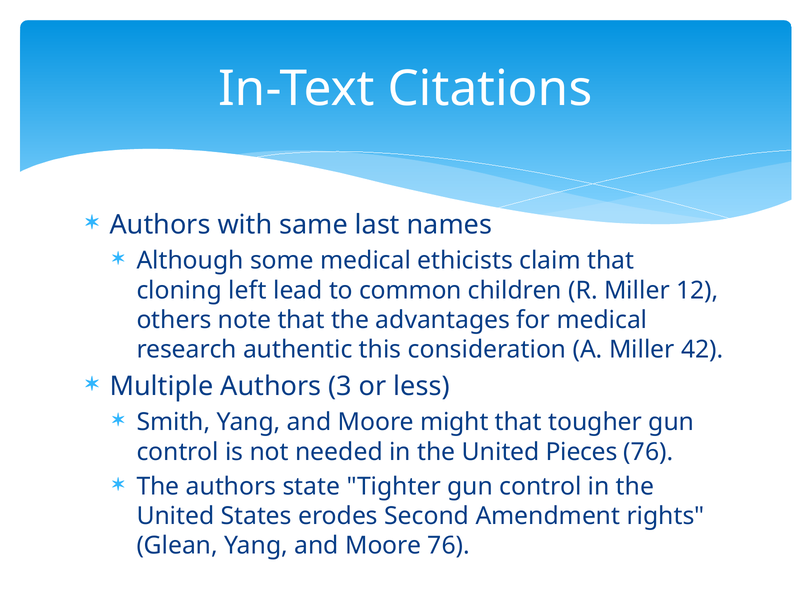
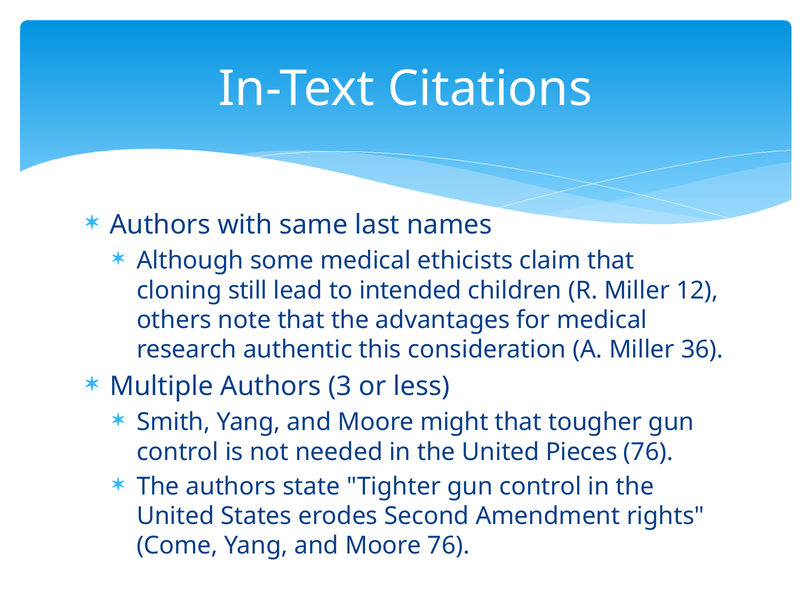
left: left -> still (248, 290)
common: common -> intended (410, 290)
42: 42 -> 36 (702, 350)
Glean: Glean -> Come (177, 546)
